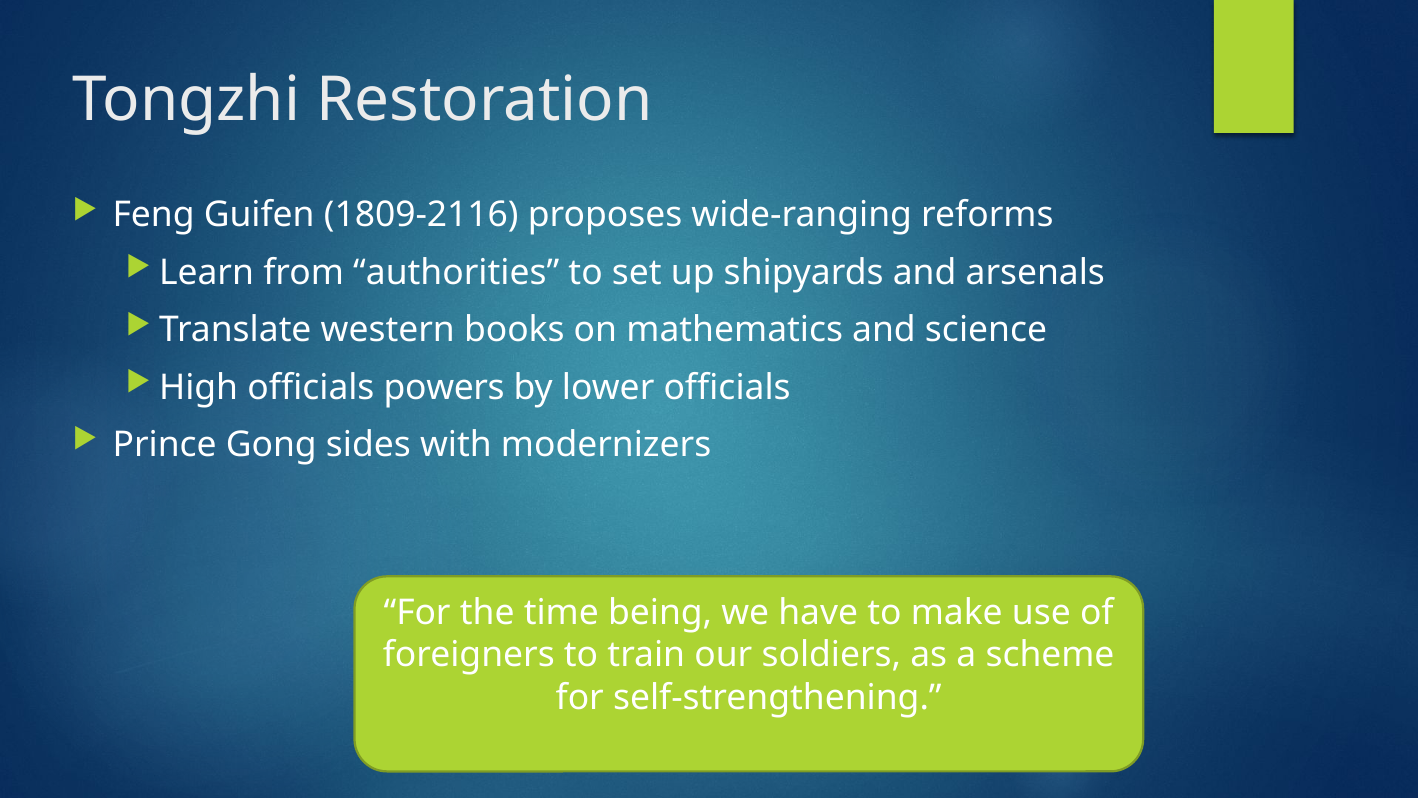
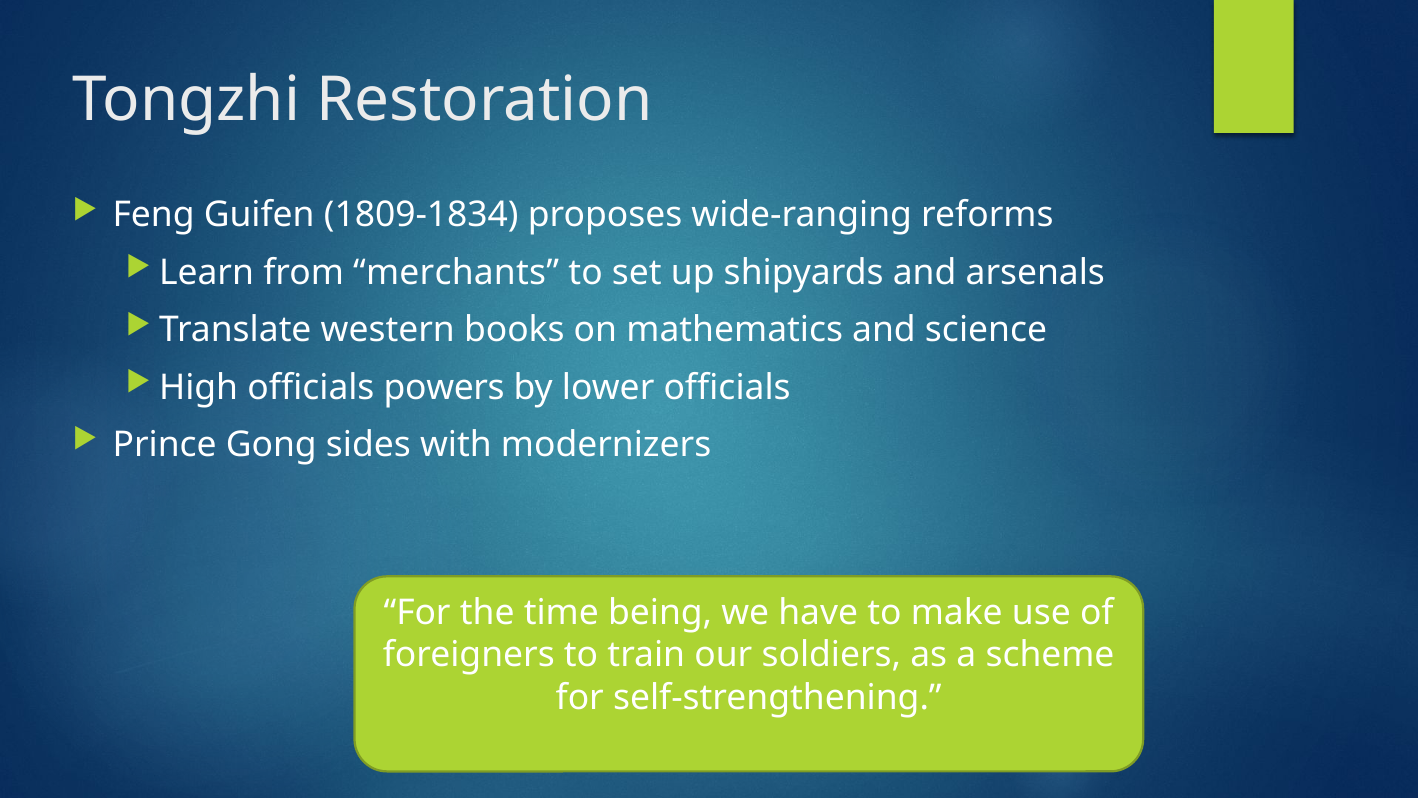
1809-2116: 1809-2116 -> 1809-1834 (421, 215)
authorities: authorities -> merchants (456, 273)
